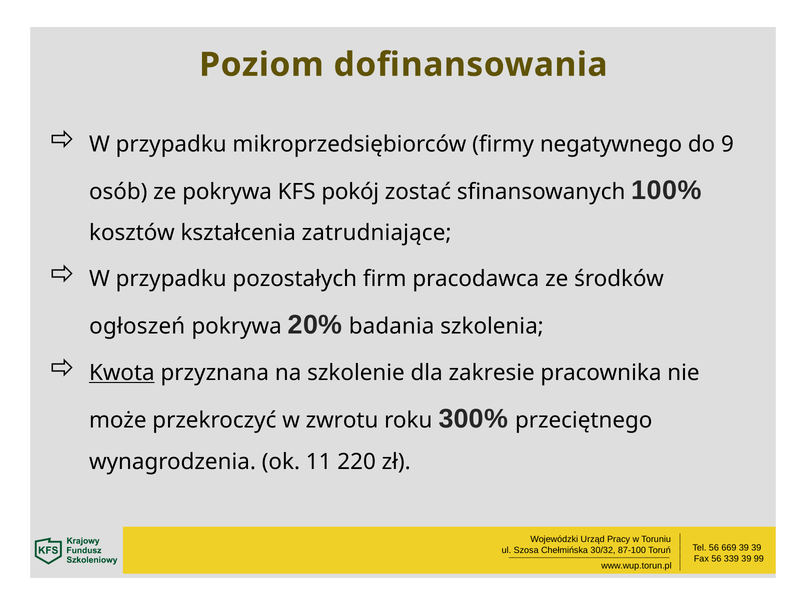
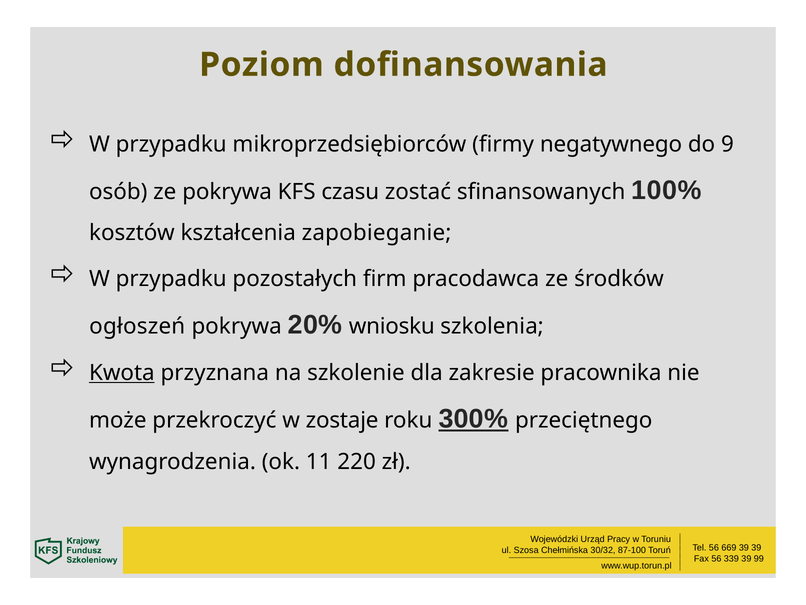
pokój: pokój -> czasu (350, 192)
zatrudniające: zatrudniające -> zapobieganie (377, 233)
badania: badania -> wniosku (392, 326)
zwrotu: zwrotu -> zostaje (342, 420)
300% underline: none -> present (473, 419)
